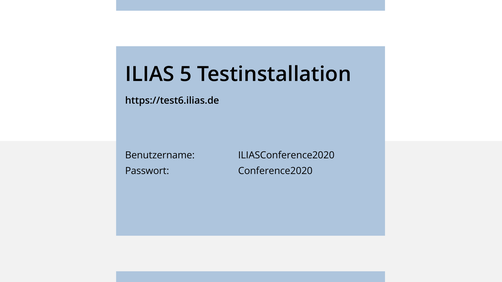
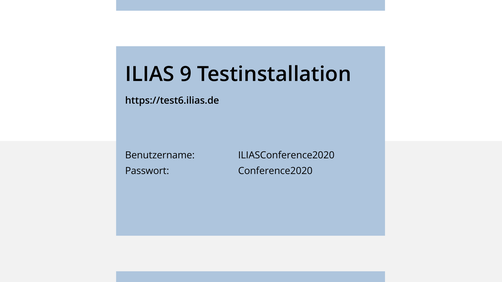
5: 5 -> 9 (186, 74)
